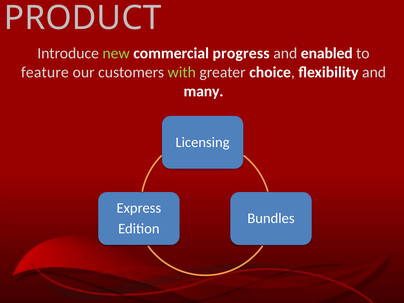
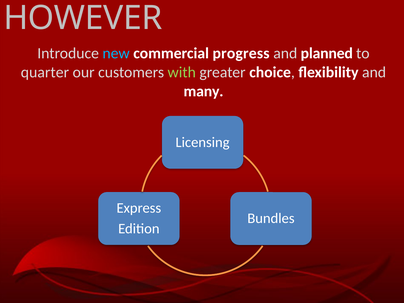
PRODUCT: PRODUCT -> HOWEVER (83, 18)
new colour: light green -> light blue (116, 53)
enabled: enabled -> planned (327, 53)
feature: feature -> quarter (45, 72)
